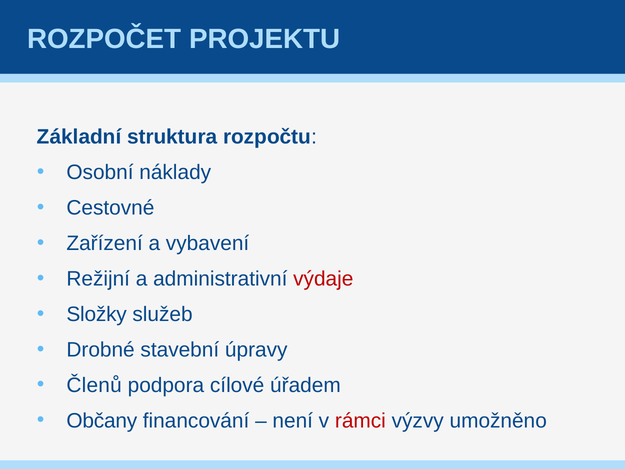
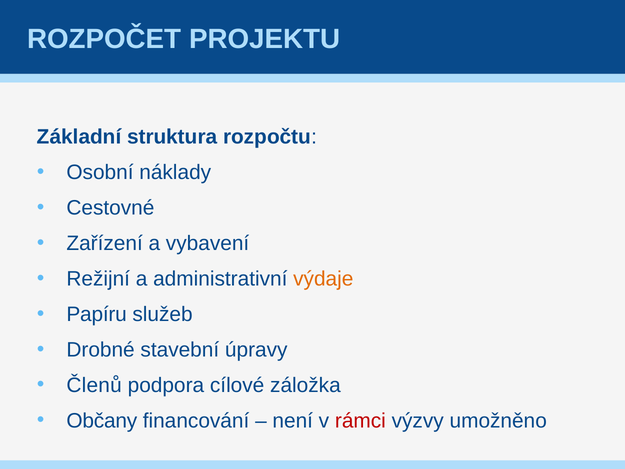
výdaje colour: red -> orange (323, 279)
Složky: Složky -> Papíru (97, 314)
úřadem: úřadem -> záložka (305, 385)
